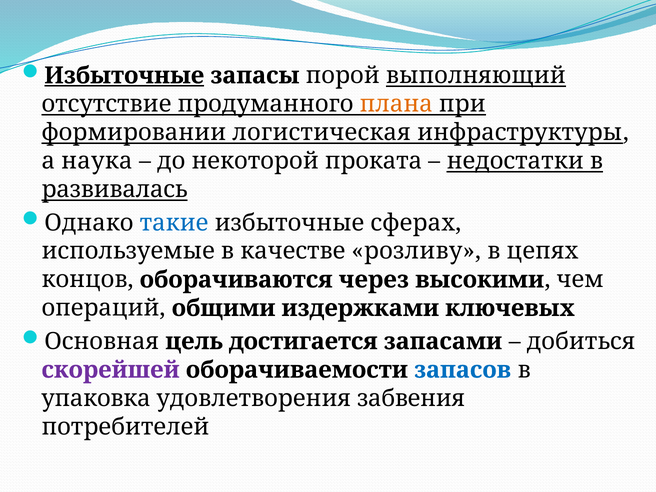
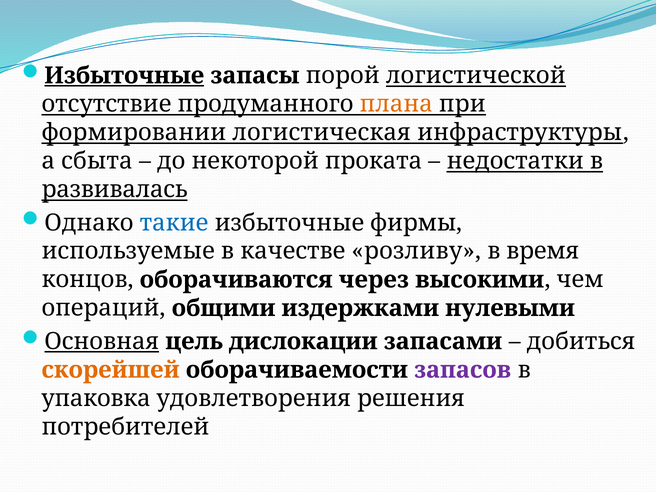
выполняющий: выполняющий -> логистической (476, 76)
наука: наука -> сбыта (97, 161)
сферах: сферах -> фирмы (416, 223)
цепях: цепях -> время (543, 251)
ключевых: ключевых -> нулевыми (510, 308)
Основная underline: none -> present (102, 341)
достигается: достигается -> дислокации (303, 341)
скорейшей colour: purple -> orange (111, 370)
запасов colour: blue -> purple (463, 370)
забвения: забвения -> решения (411, 398)
